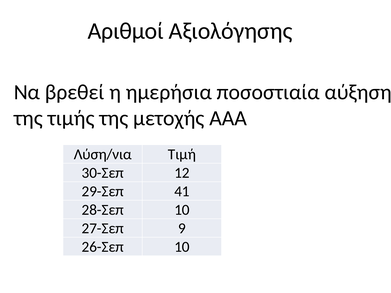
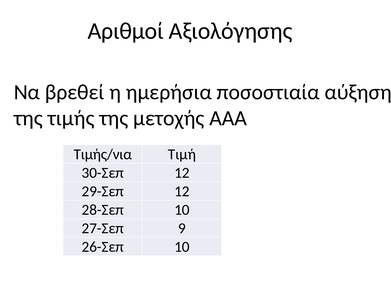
Λύση/νια: Λύση/νια -> Τιμής/νια (103, 155)
29-Σεπ 41: 41 -> 12 (182, 192)
